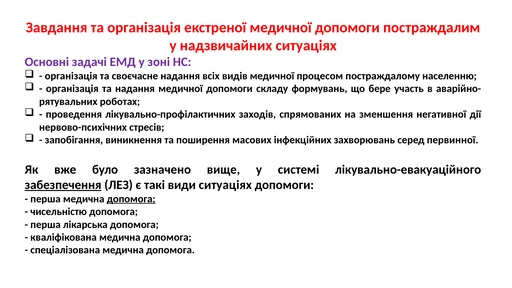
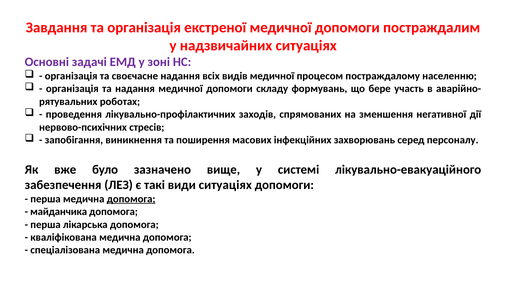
первинної: первинної -> персоналу (453, 140)
забезпечення underline: present -> none (63, 185)
чисельністю: чисельністю -> майданчика (59, 212)
